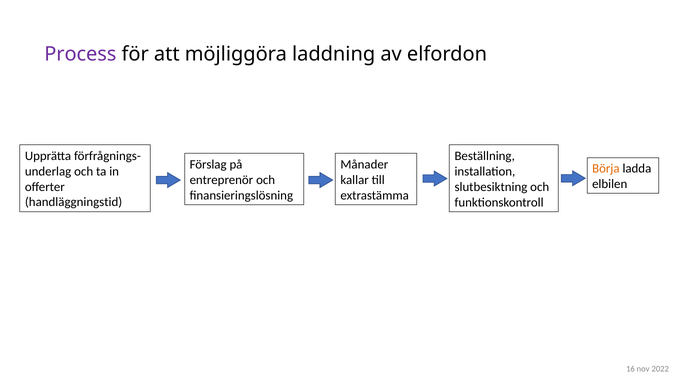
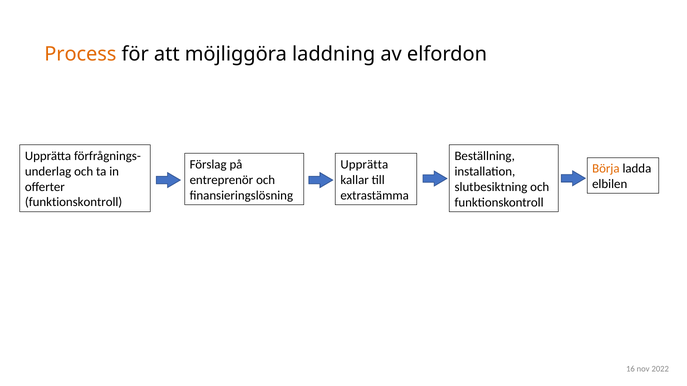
Process colour: purple -> orange (80, 54)
Månader: Månader -> Upprätta (364, 165)
handläggningstid: handläggningstid -> funktionskontroll (74, 202)
